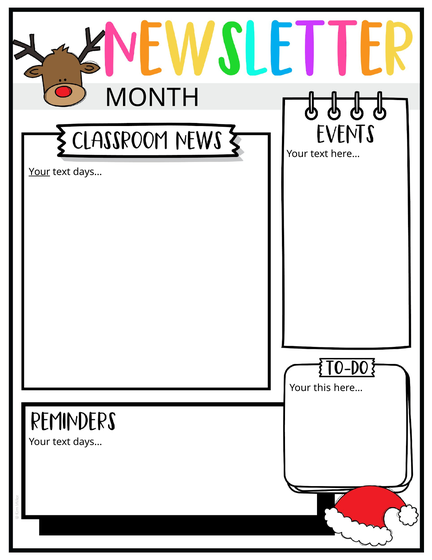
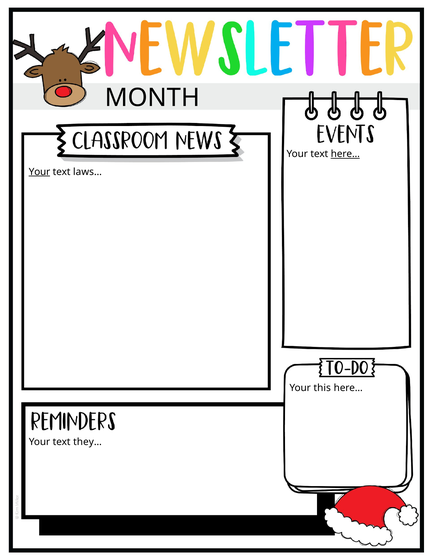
here… underline: none -> present (345, 154)
days…: days… -> laws… (87, 172)
days…: days… -> they… (87, 441)
